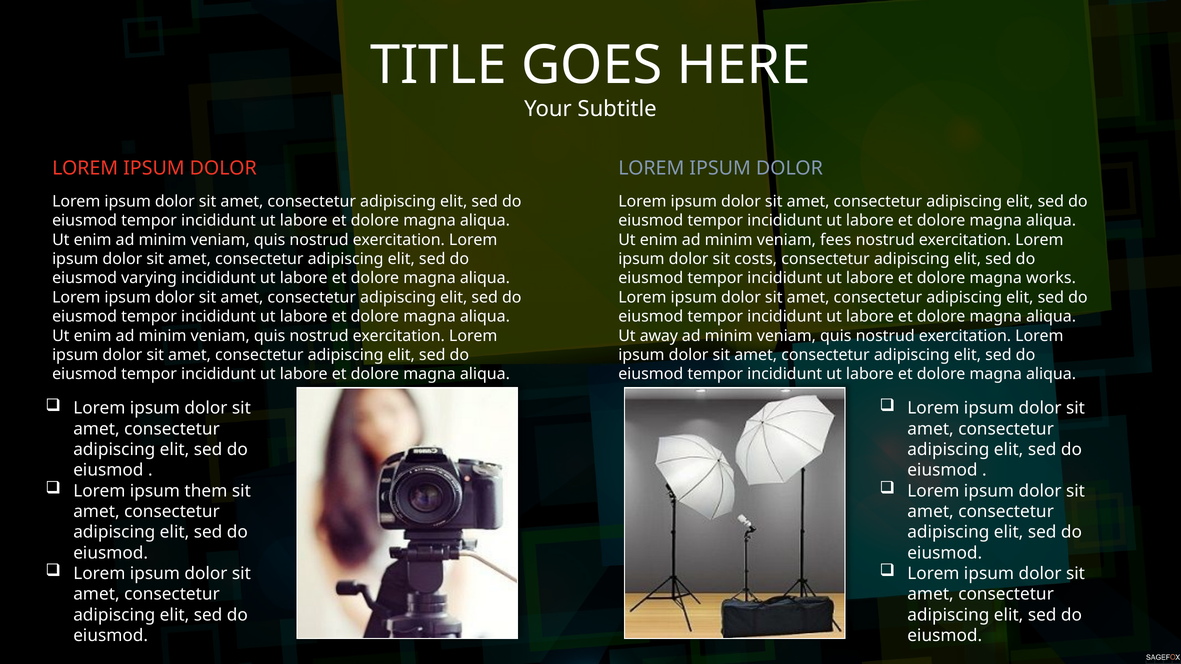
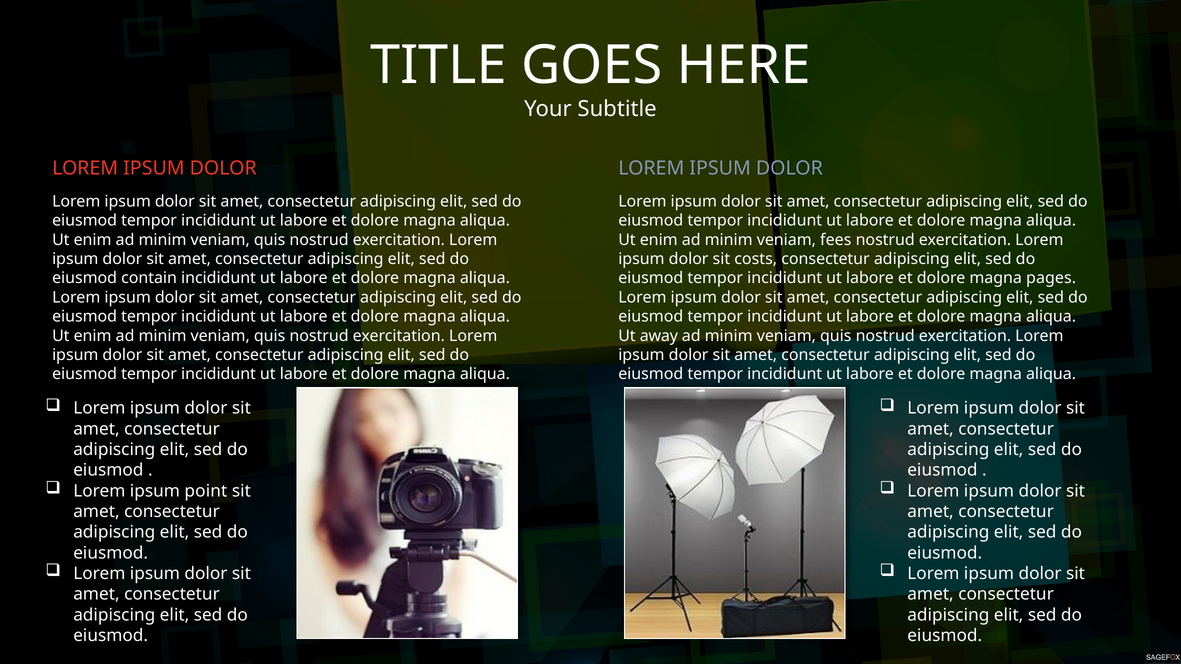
varying: varying -> contain (149, 278)
works: works -> pages (1051, 278)
them: them -> point (206, 491)
